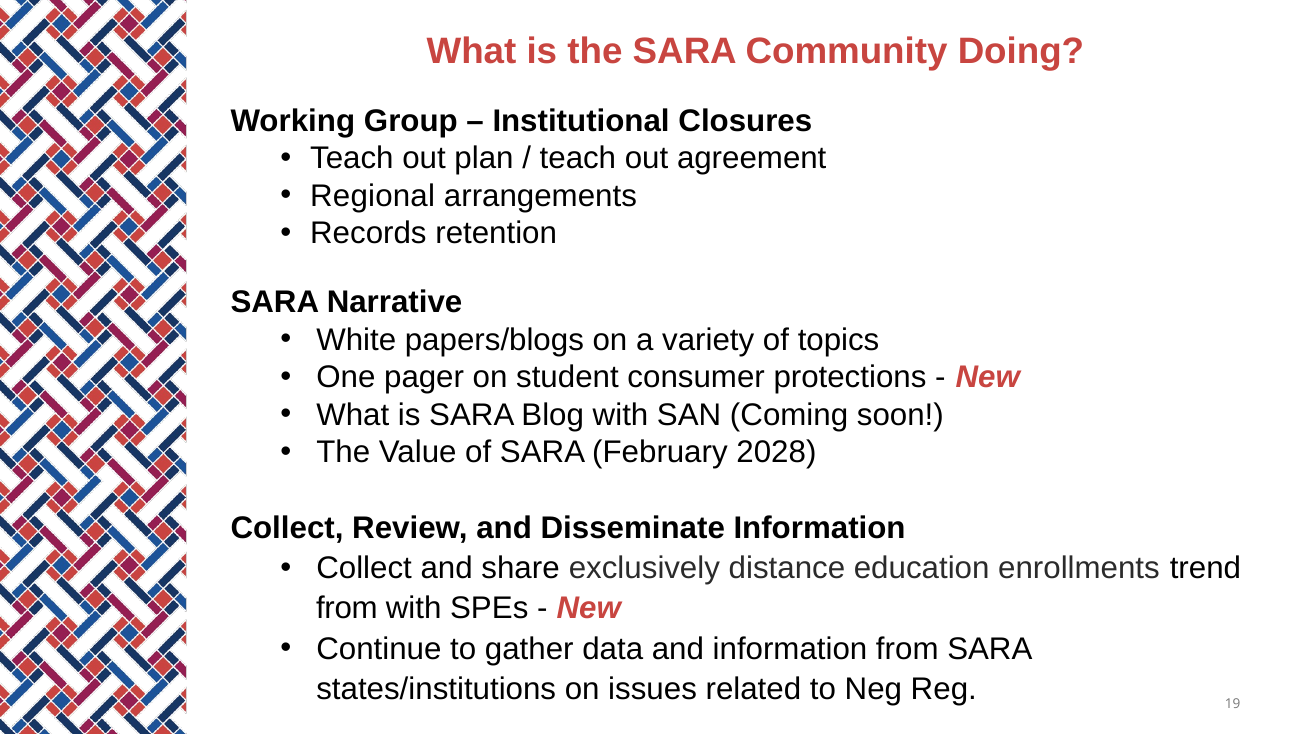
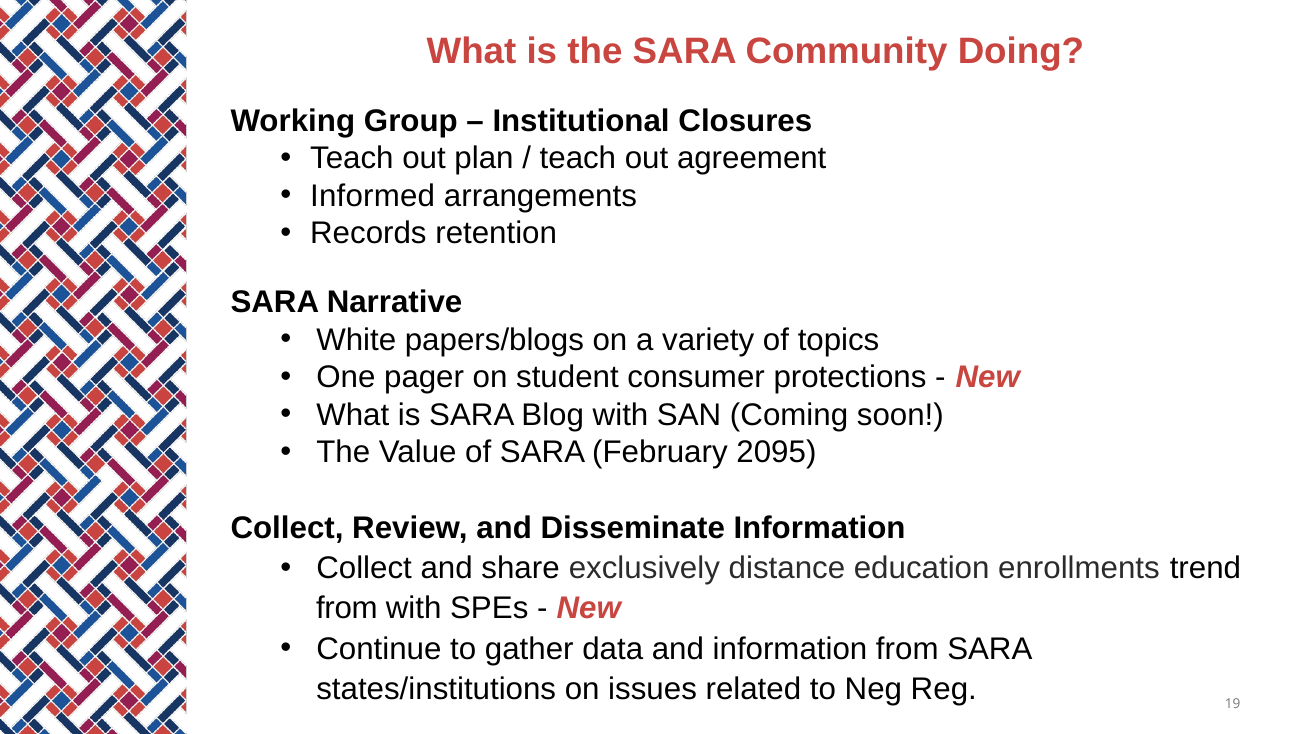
Regional: Regional -> Informed (373, 196)
2028: 2028 -> 2095 (776, 453)
